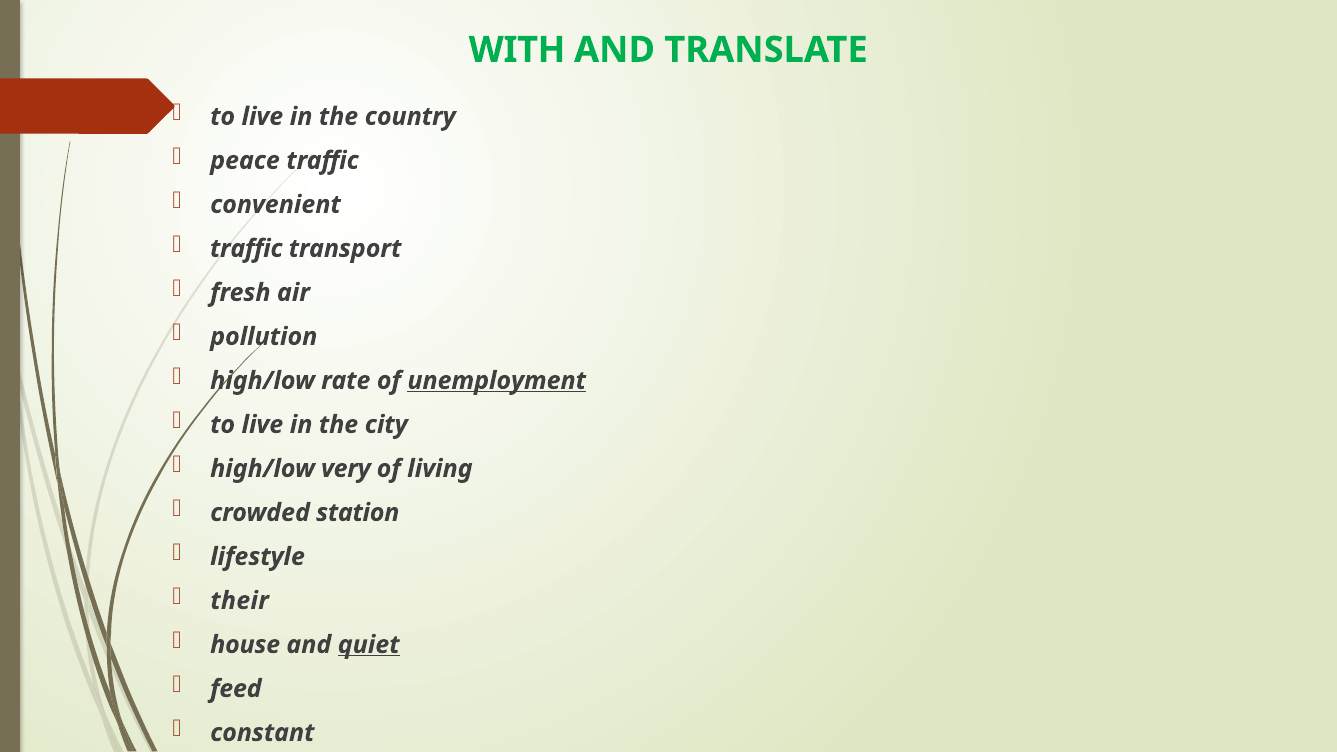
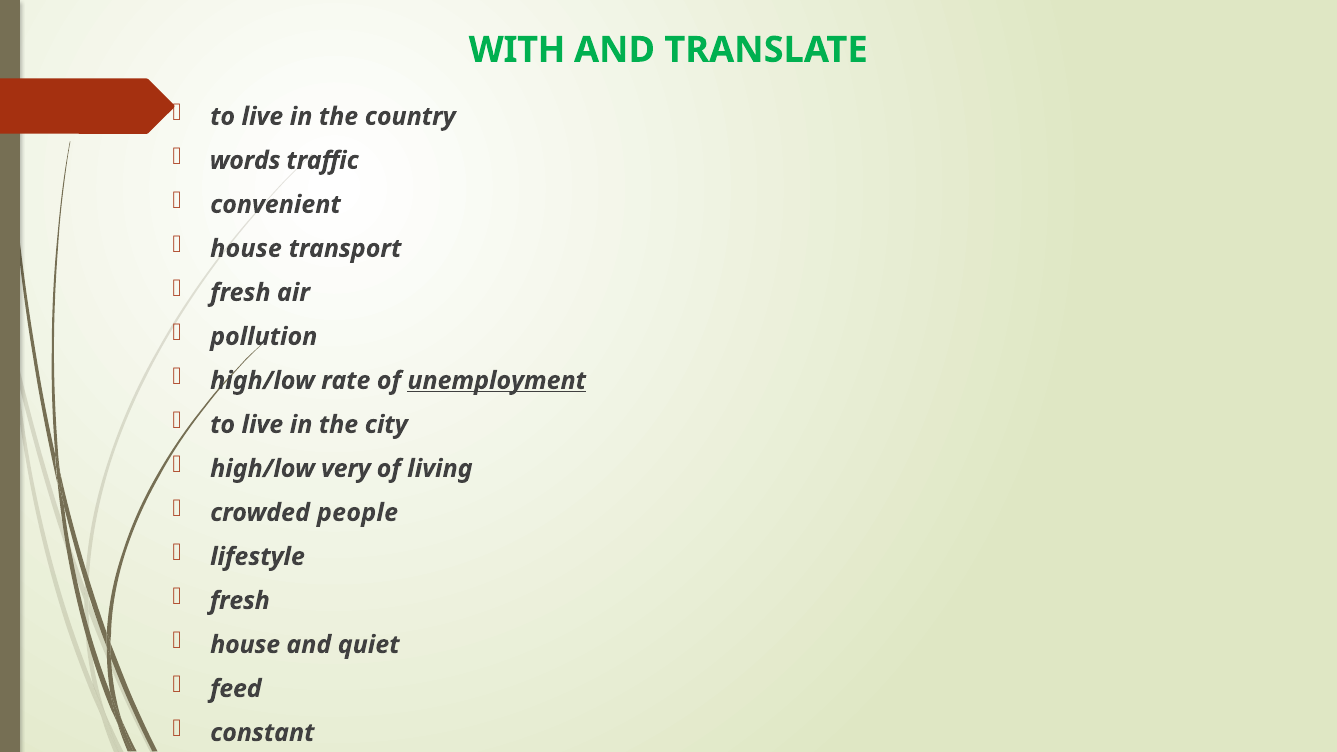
peace: peace -> words (245, 161)
traffic: traffic -> house (246, 249)
station: station -> people (358, 513)
their: their -> fresh (240, 601)
quiet underline: present -> none (369, 645)
